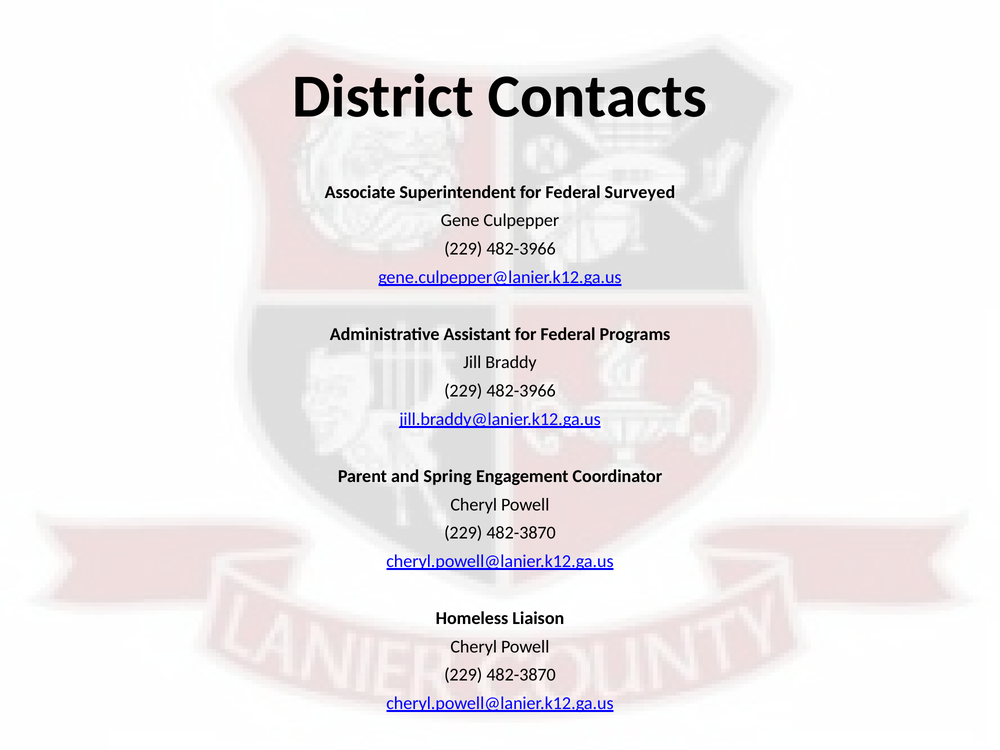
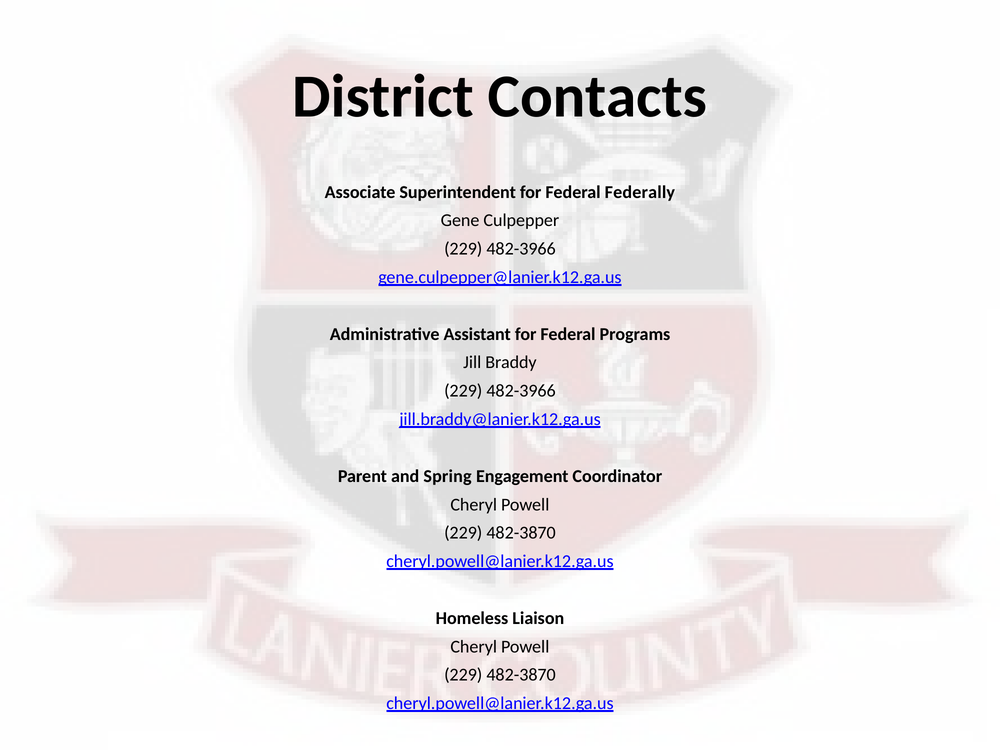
Surveyed: Surveyed -> Federally (640, 192)
